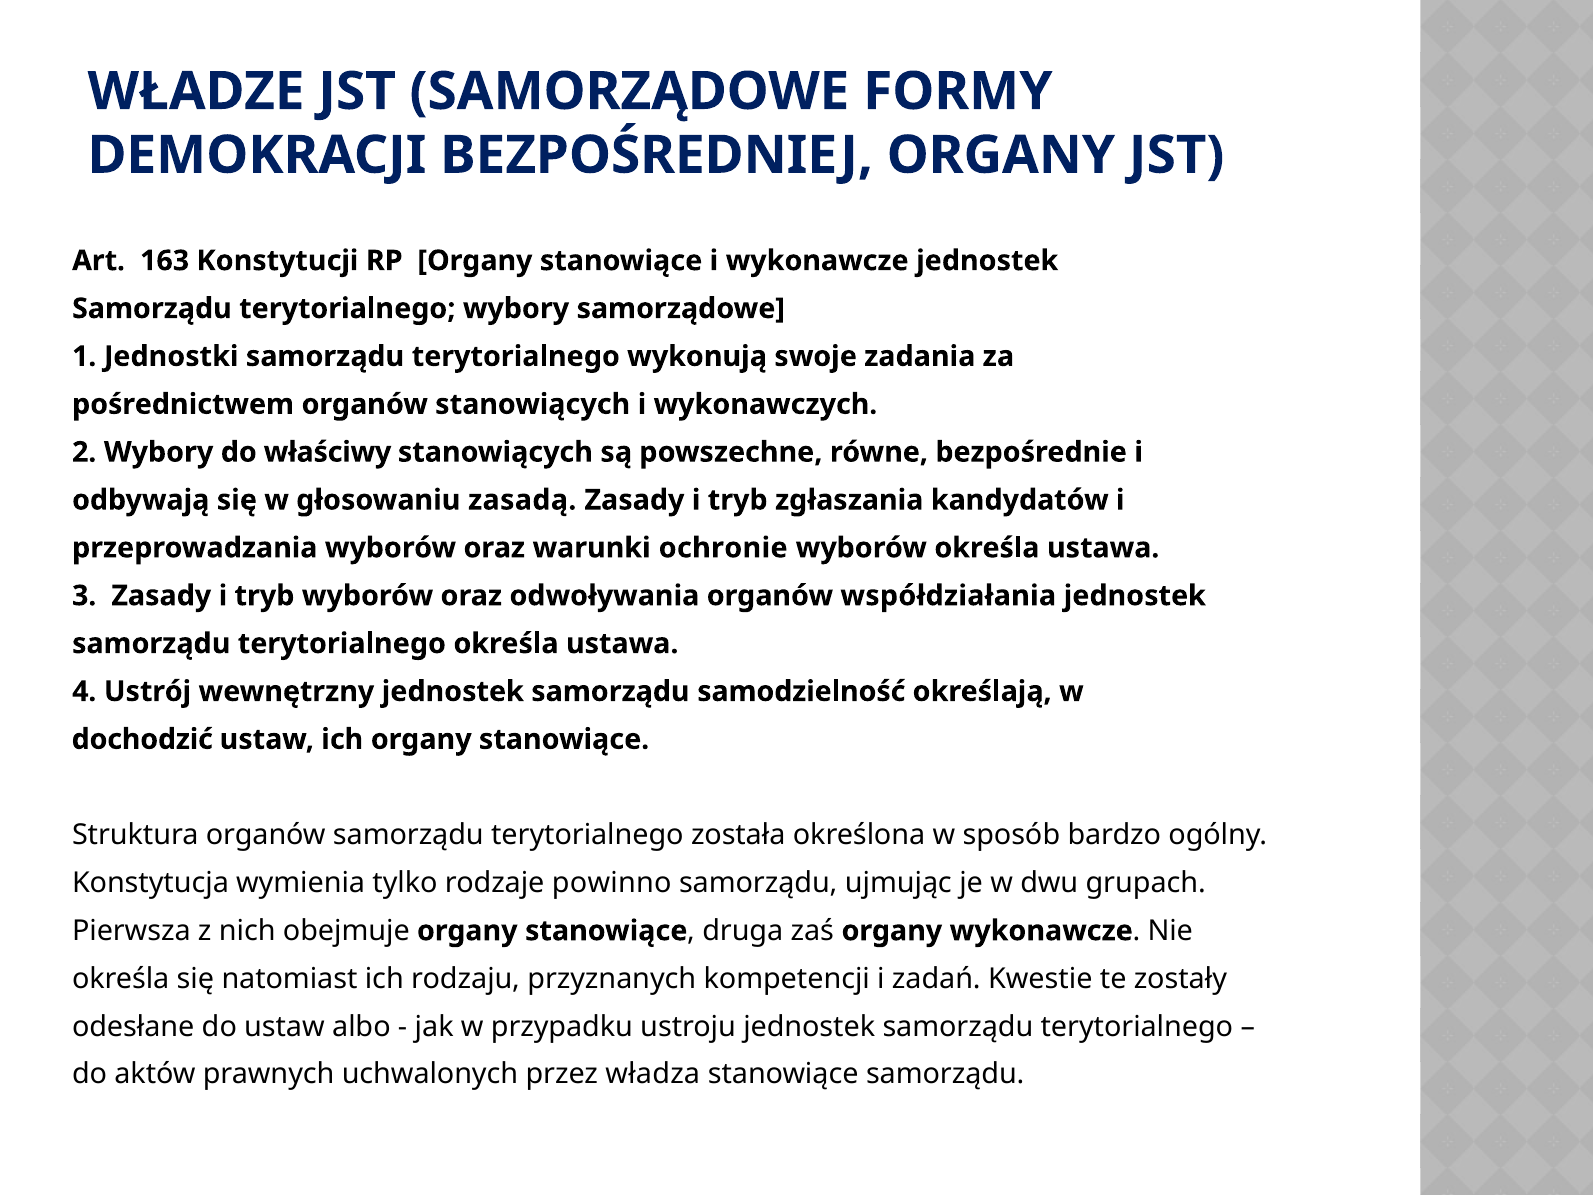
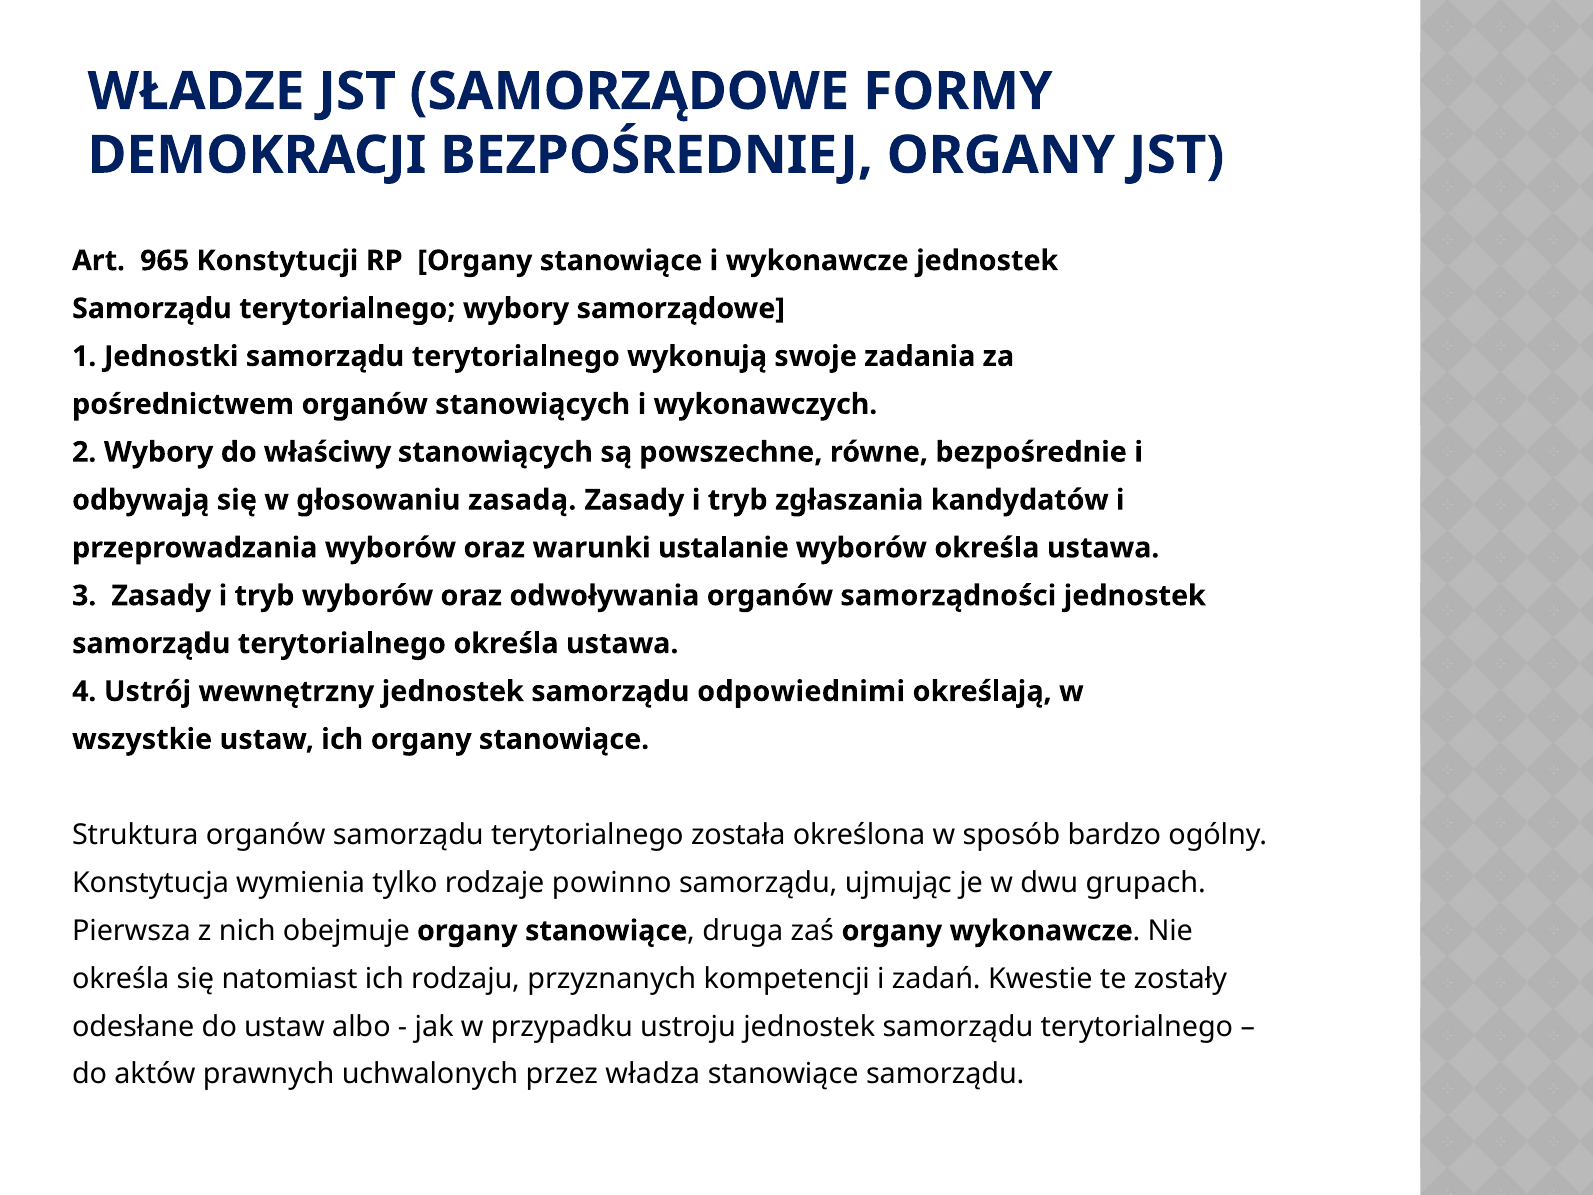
163: 163 -> 965 (165, 261)
ochronie: ochronie -> ustalanie (723, 548)
współdziałania: współdziałania -> samorządności (948, 596)
samodzielność: samodzielność -> odpowiednimi (801, 691)
dochodzić: dochodzić -> wszystkie (142, 739)
